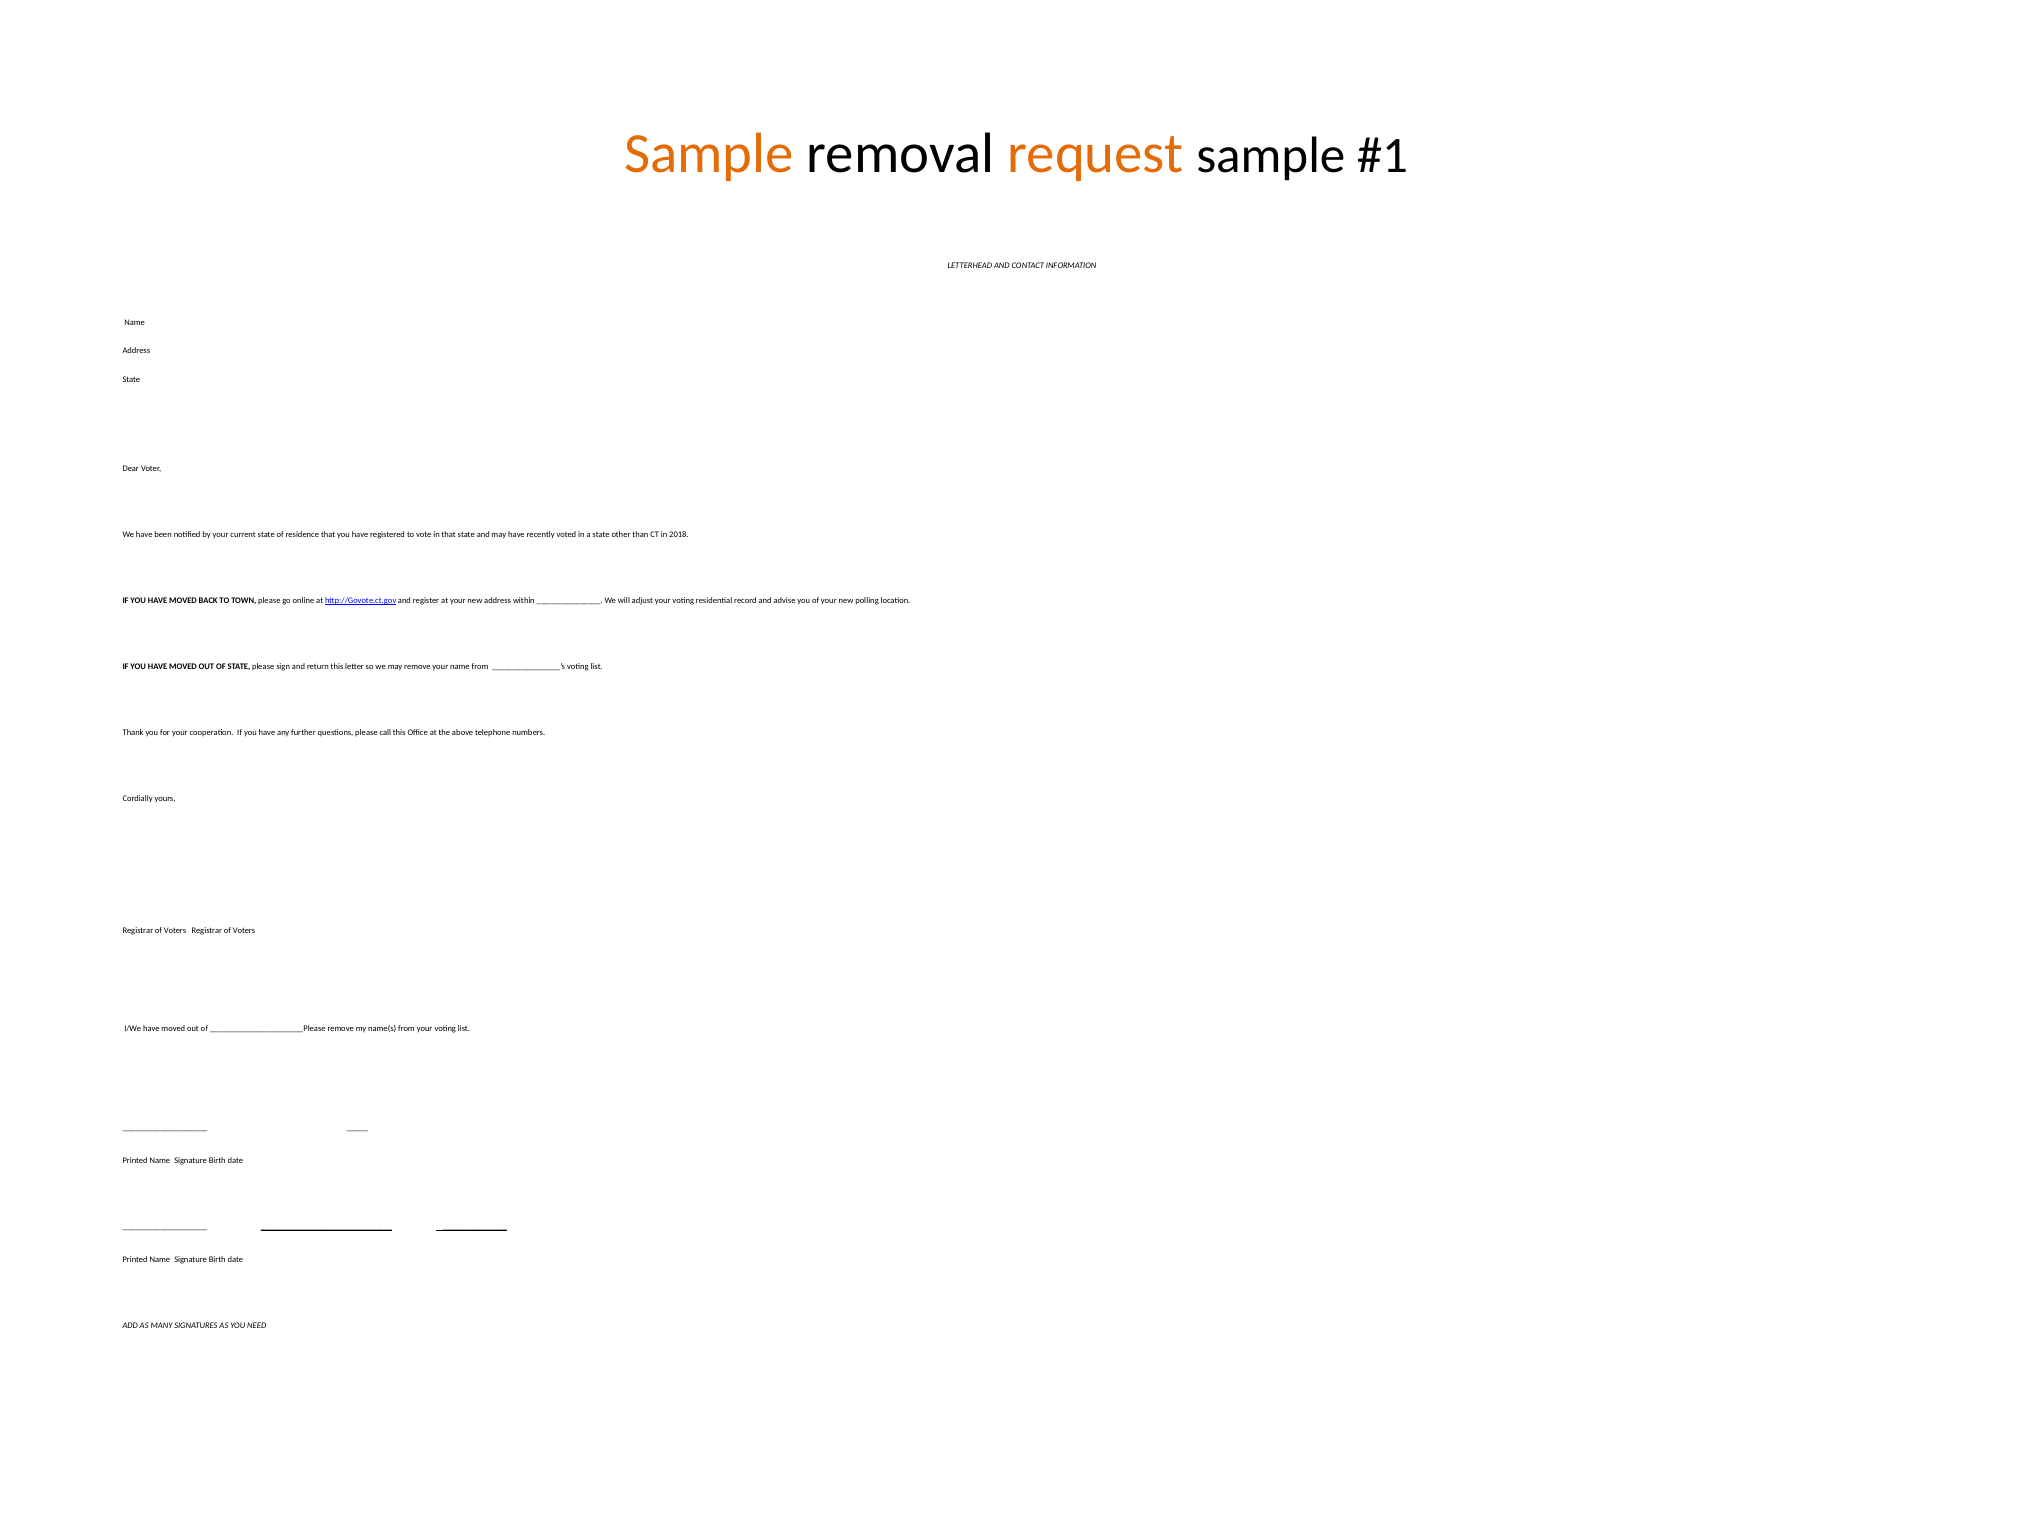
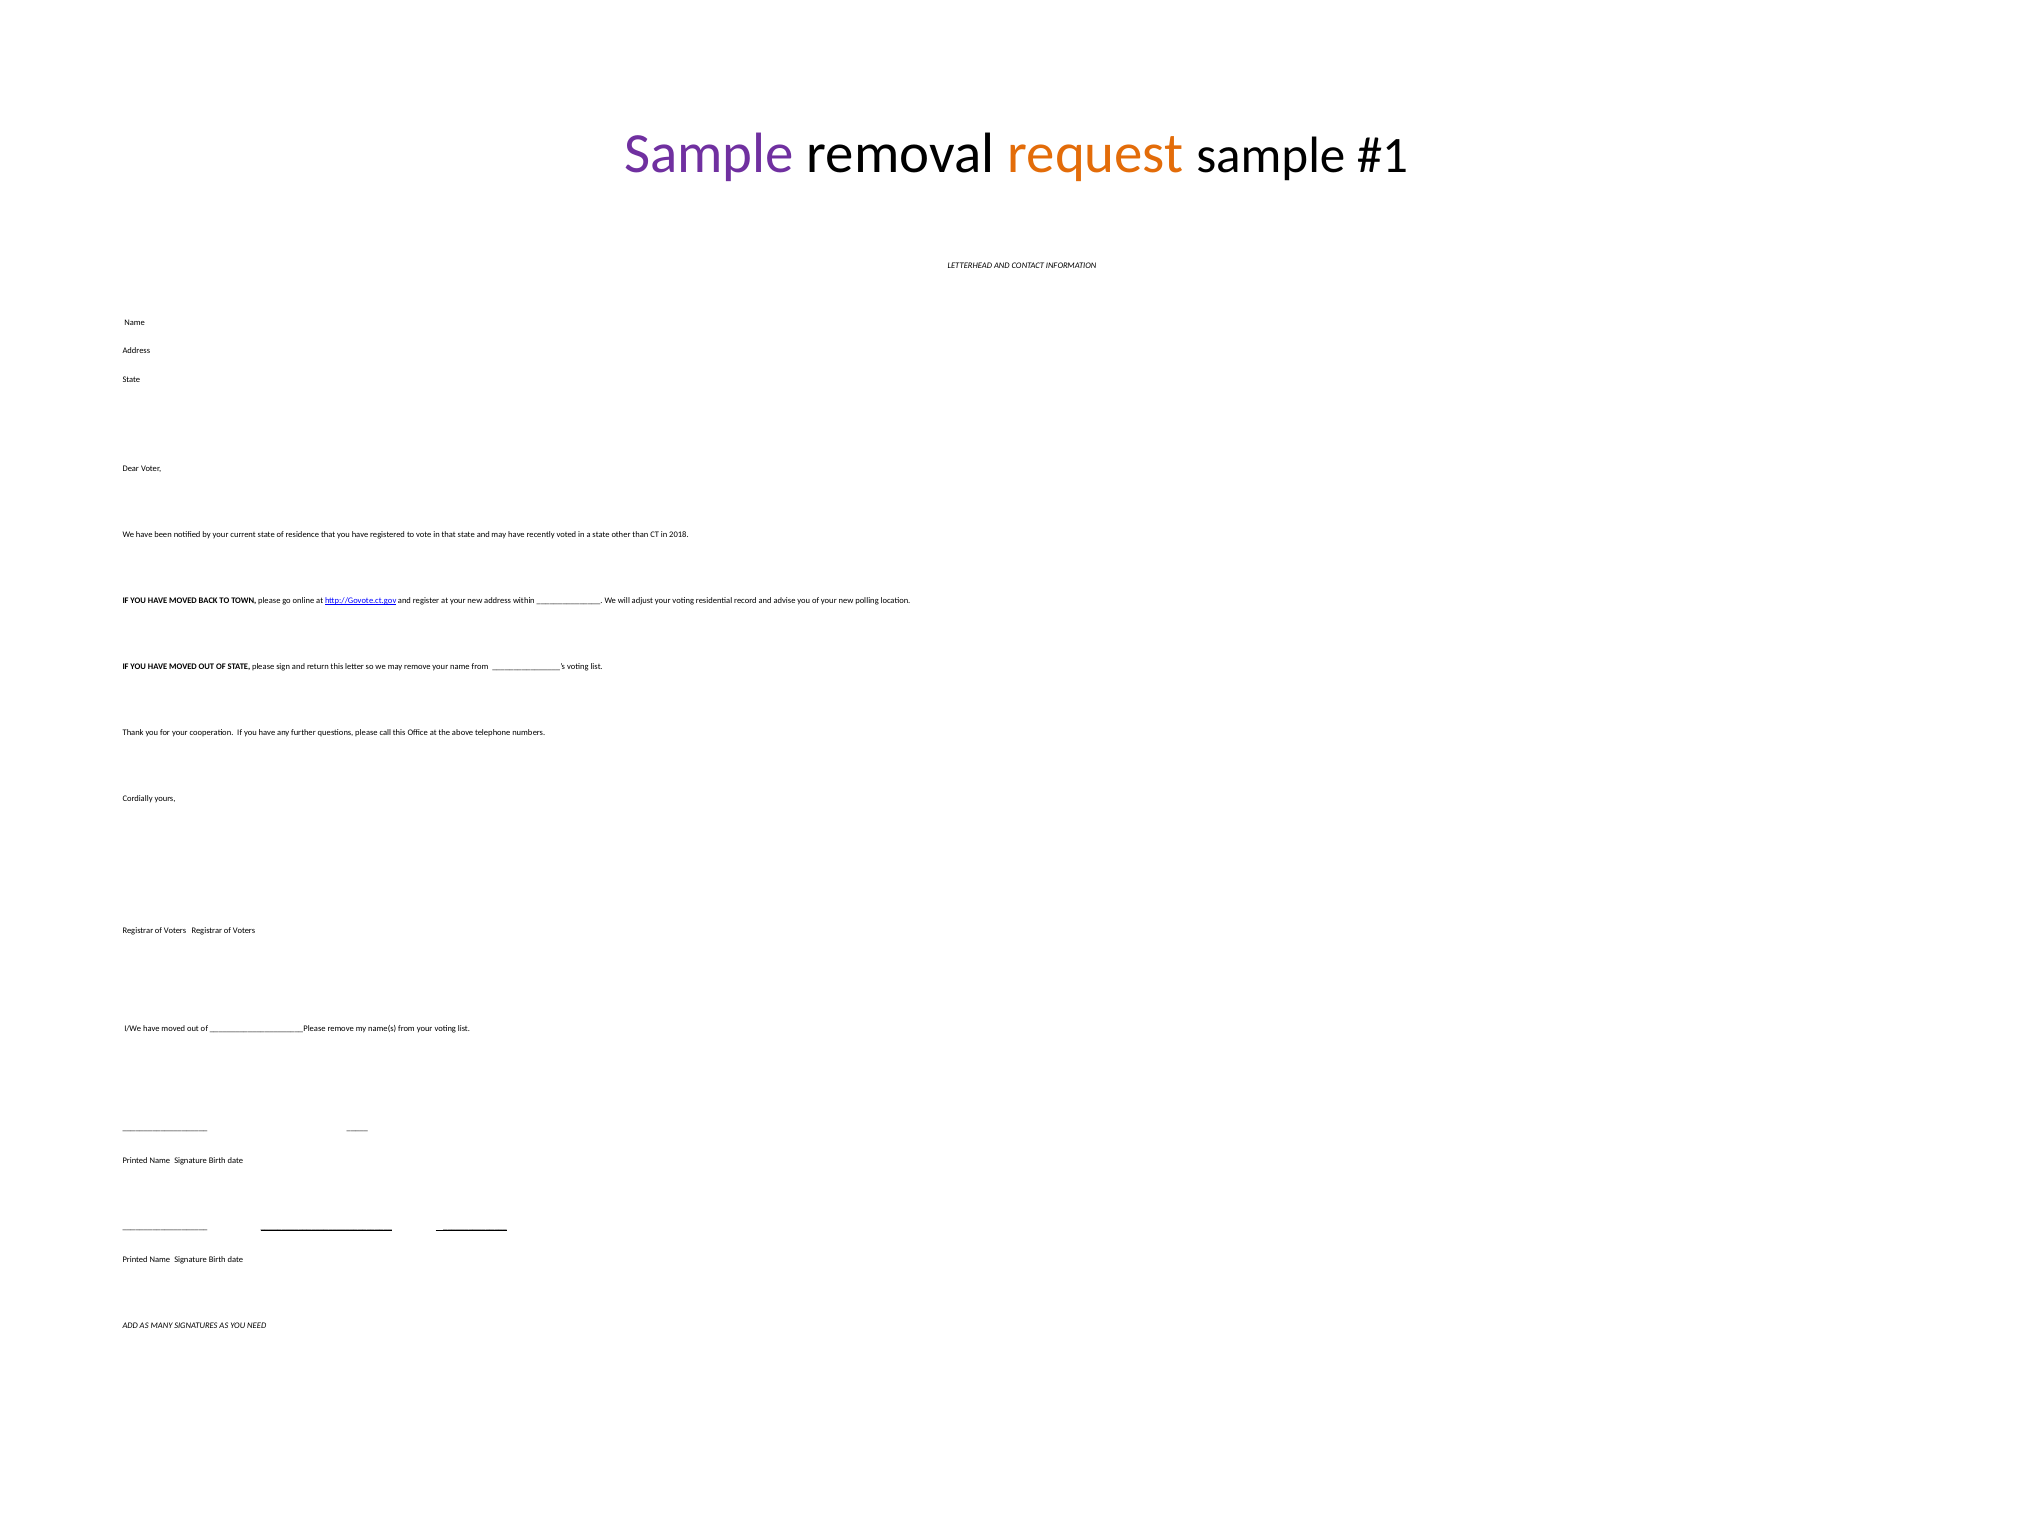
Sample colour: orange -> purple (709, 154)
